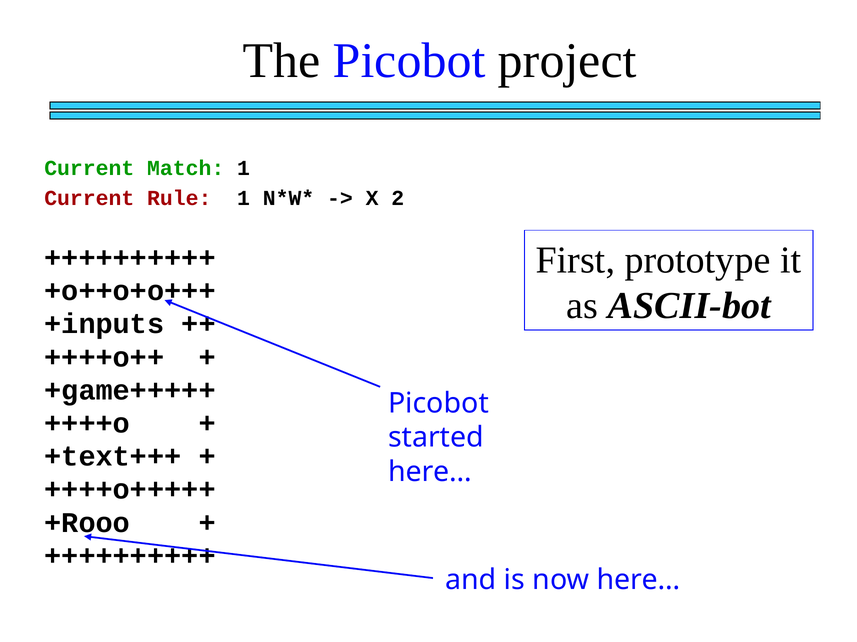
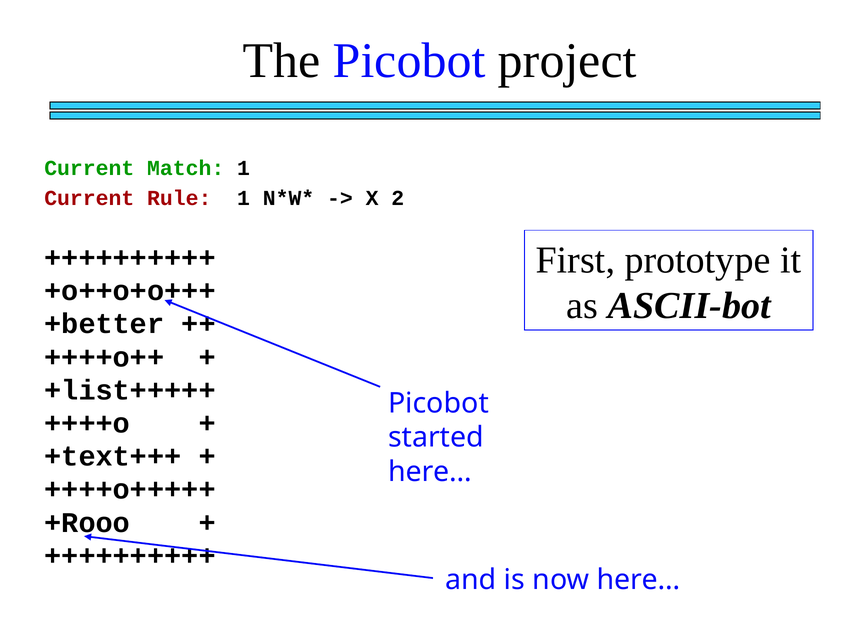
+inputs: +inputs -> +better (104, 324)
+game+++++: +game+++++ -> +list+++++ (130, 391)
